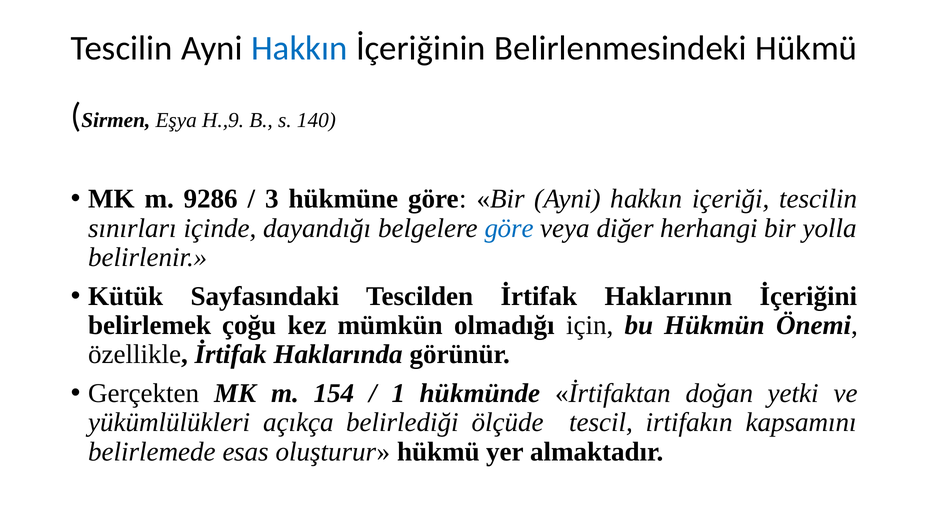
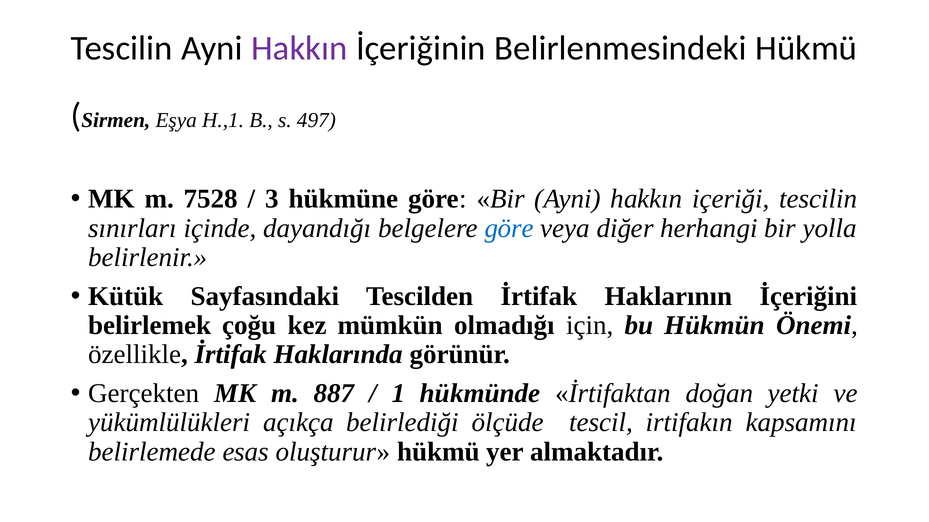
Hakkın colour: blue -> purple (299, 48)
H.,9: H.,9 -> H.,1 (223, 120)
140: 140 -> 497 (316, 120)
9286: 9286 -> 7528 (211, 199)
154: 154 -> 887 (334, 394)
